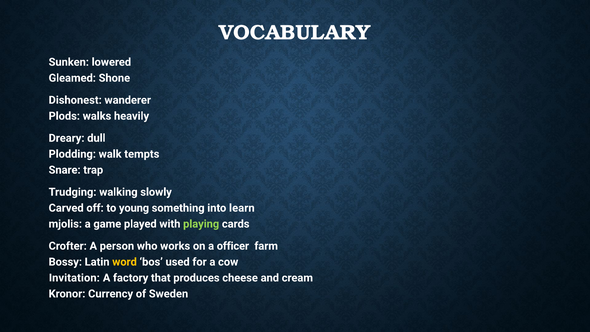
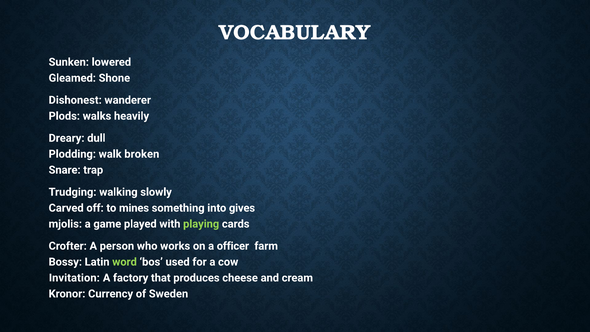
tempts: tempts -> broken (142, 154)
young: young -> mines (134, 208)
learn: learn -> gives (242, 208)
word colour: yellow -> light green (125, 262)
